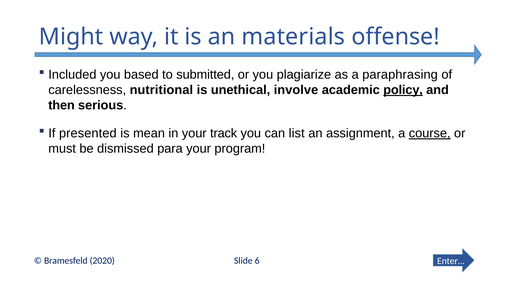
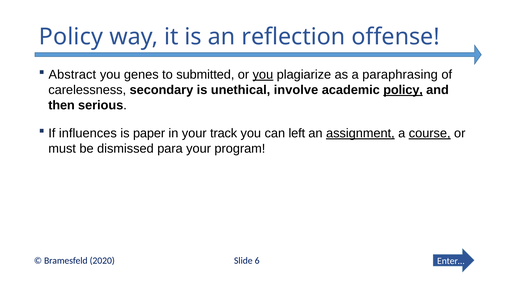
Might: Might -> Policy (71, 37)
materials: materials -> reflection (293, 37)
Included: Included -> Abstract (72, 74)
based: based -> genes (141, 74)
you underline: none -> present (263, 74)
nutritional: nutritional -> secondary (161, 90)
presented: presented -> influences (88, 133)
mean: mean -> paper (149, 133)
list: list -> left (297, 133)
assignment underline: none -> present (360, 133)
